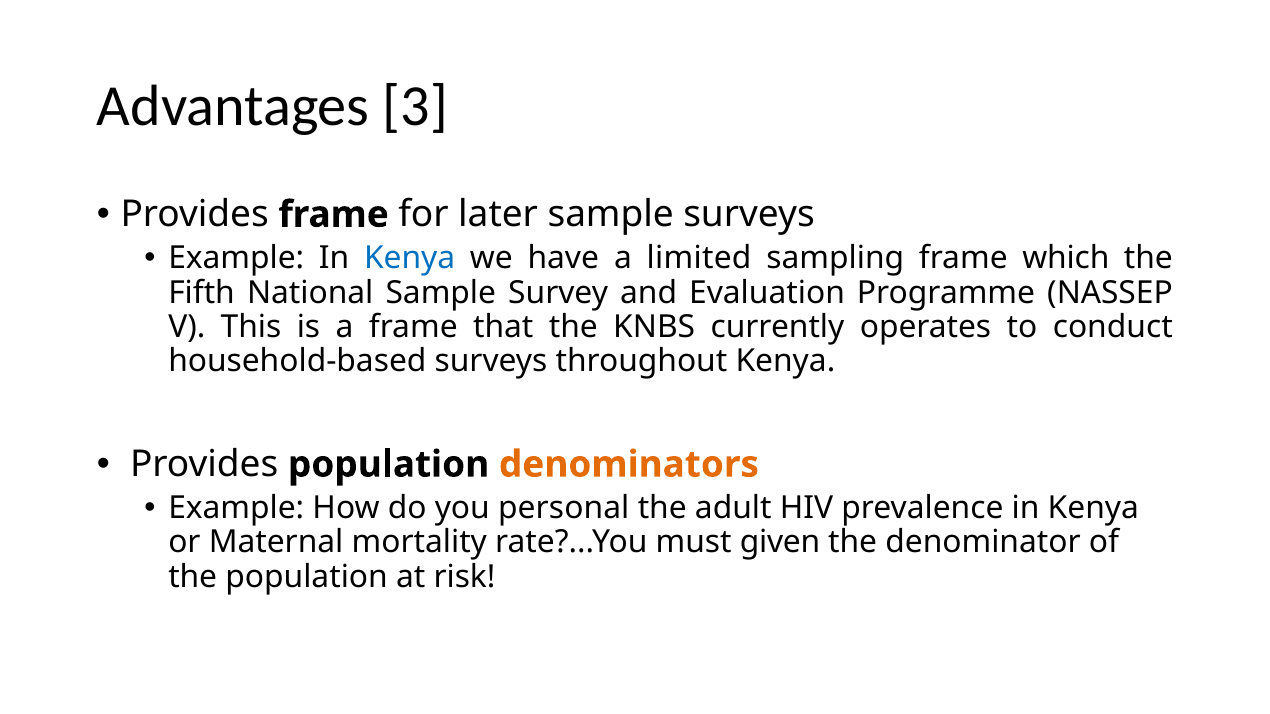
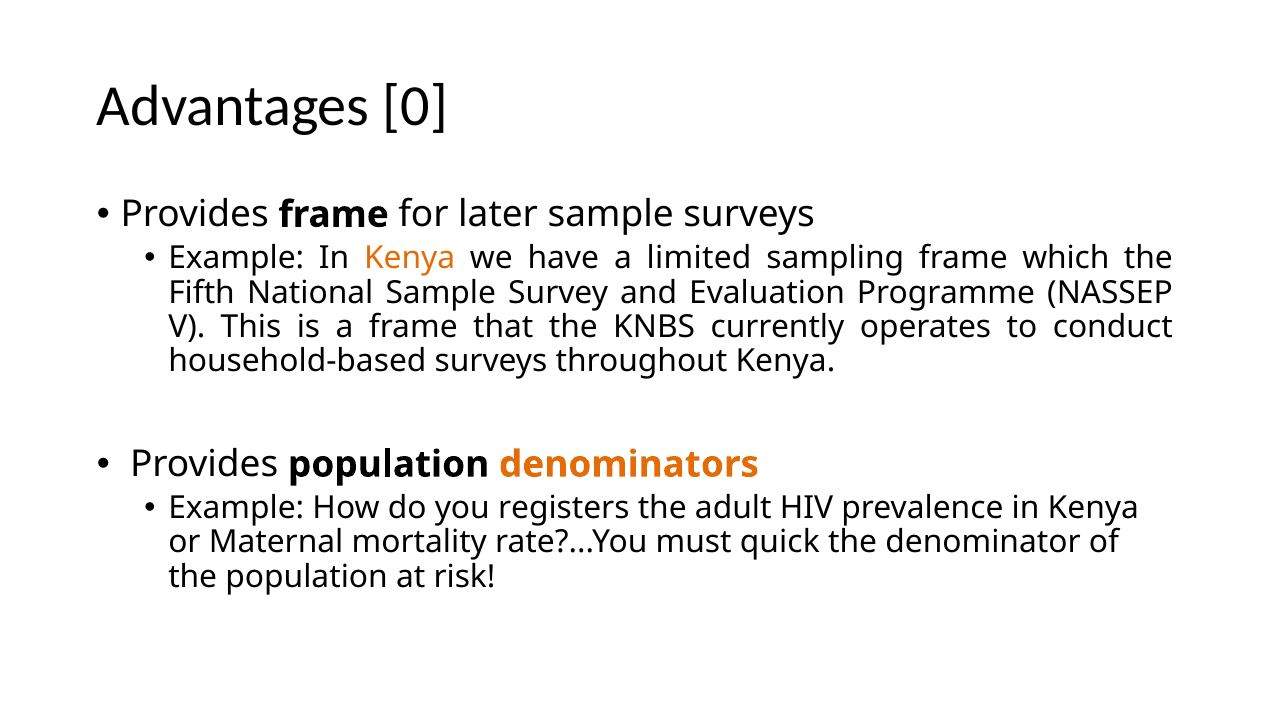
3: 3 -> 0 (415, 107)
Kenya colour: blue -> orange (410, 258)
personal: personal -> registers (564, 508)
given: given -> quick (780, 543)
